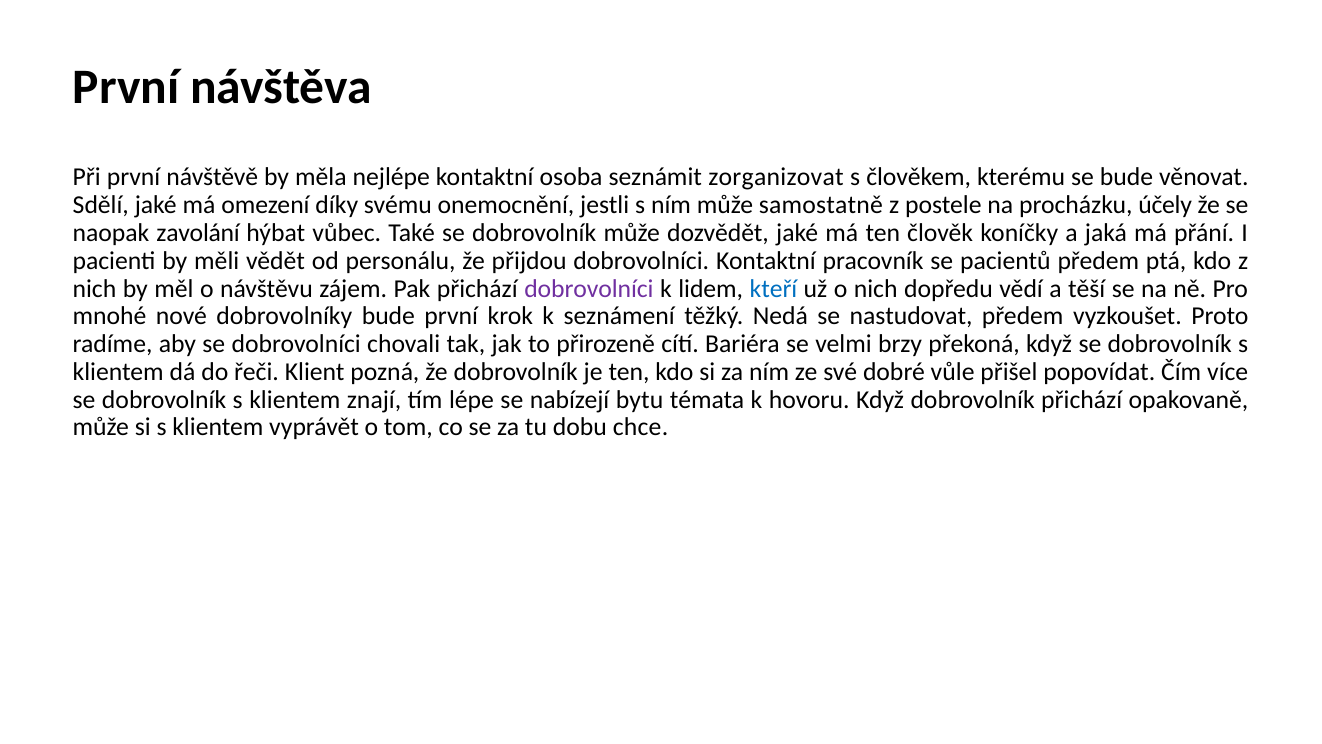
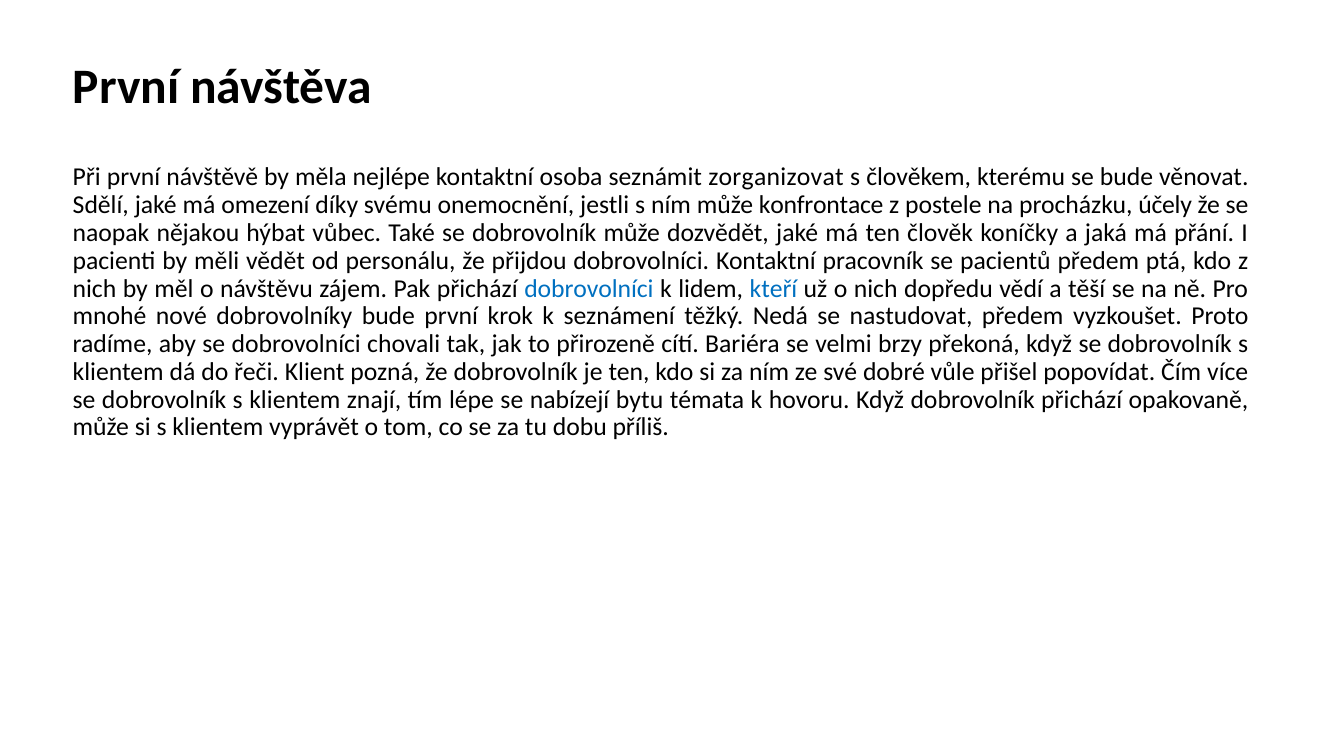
samostatně: samostatně -> konfrontace (821, 205)
zavolání: zavolání -> nějakou (198, 233)
dobrovolníci colour: purple -> blue (589, 288)
chce: chce -> příliš (641, 427)
